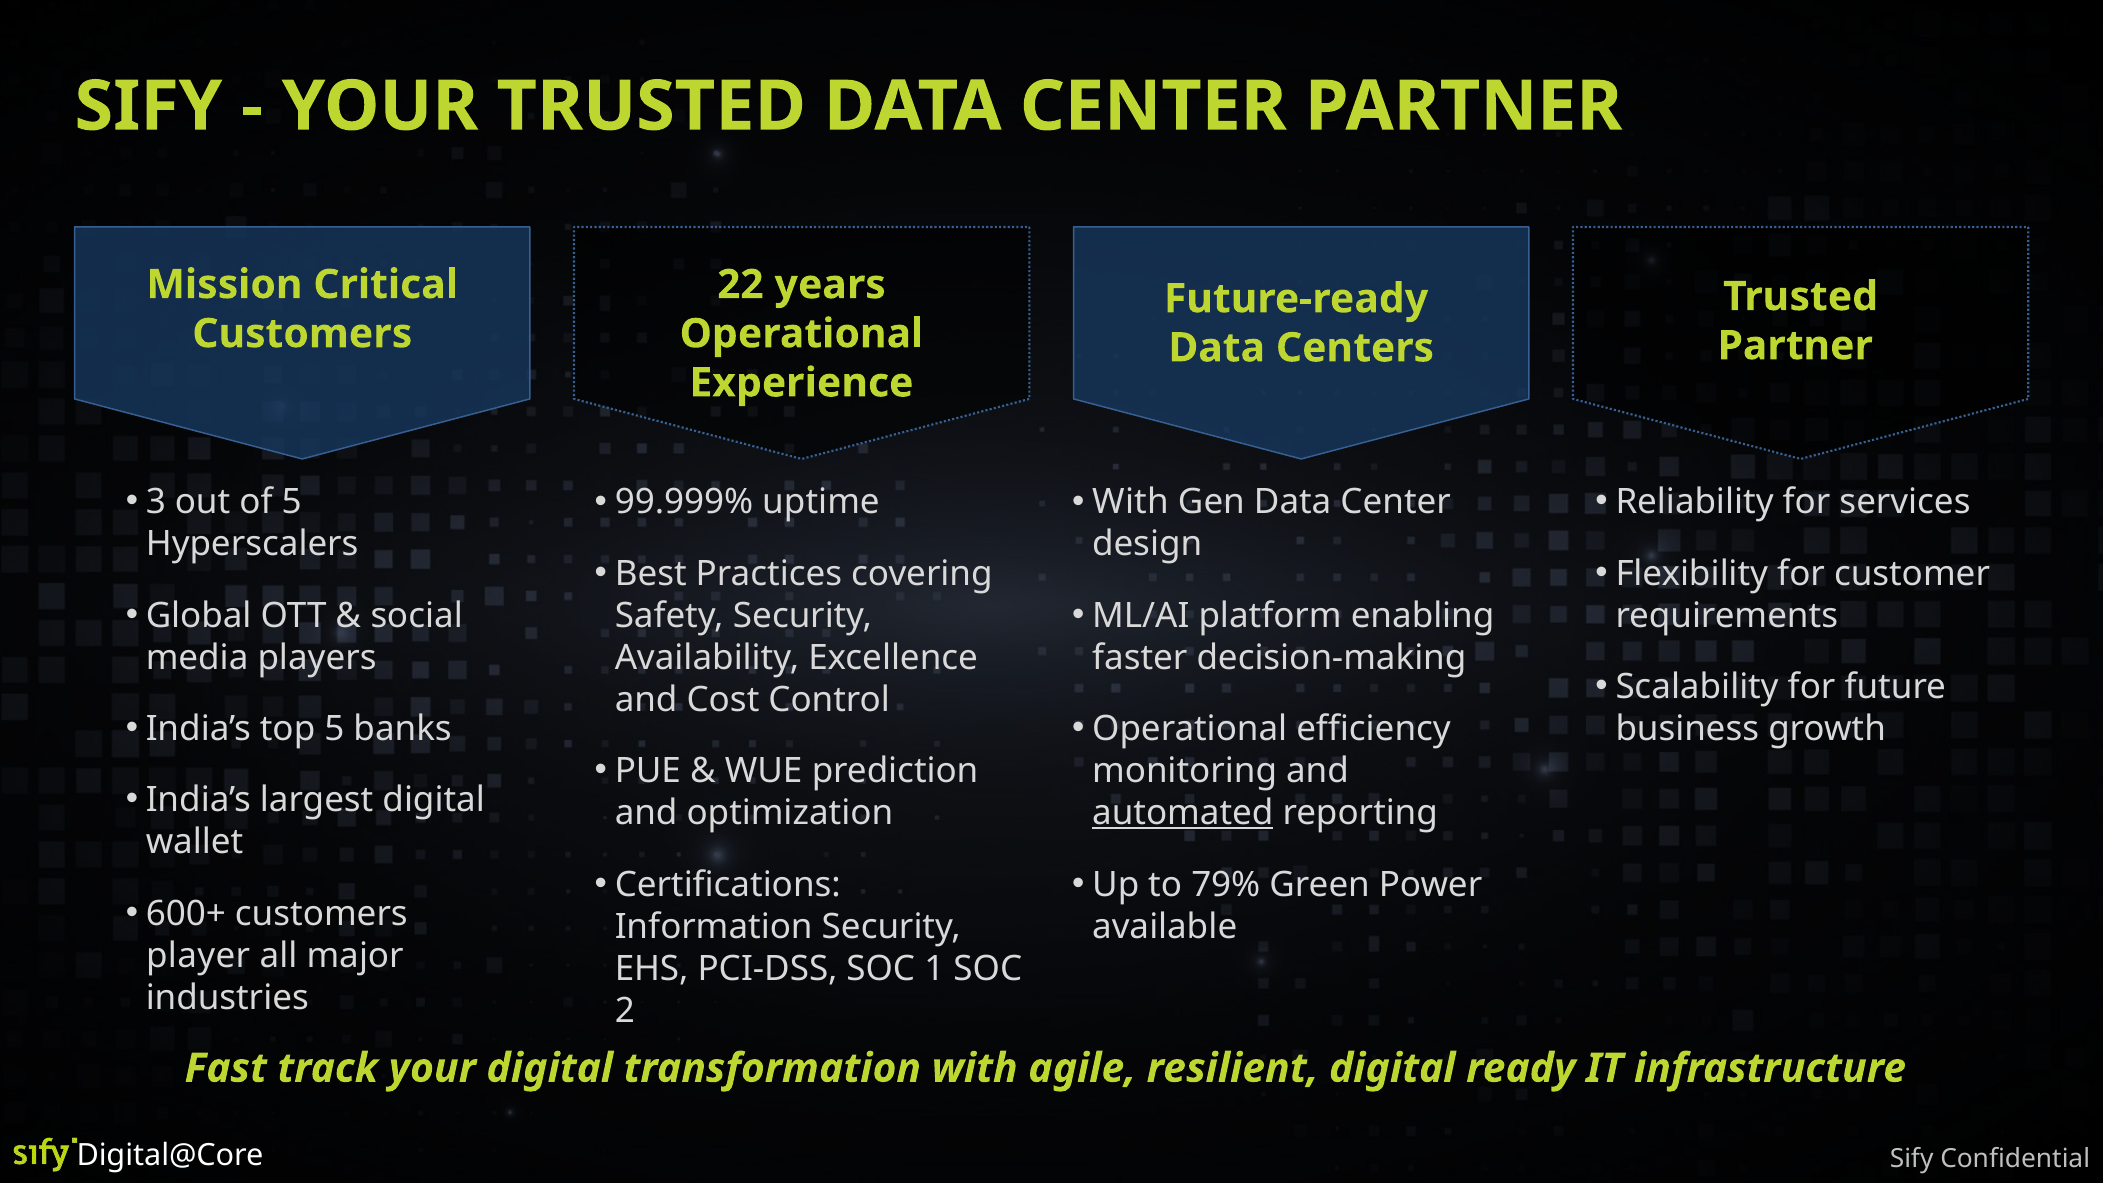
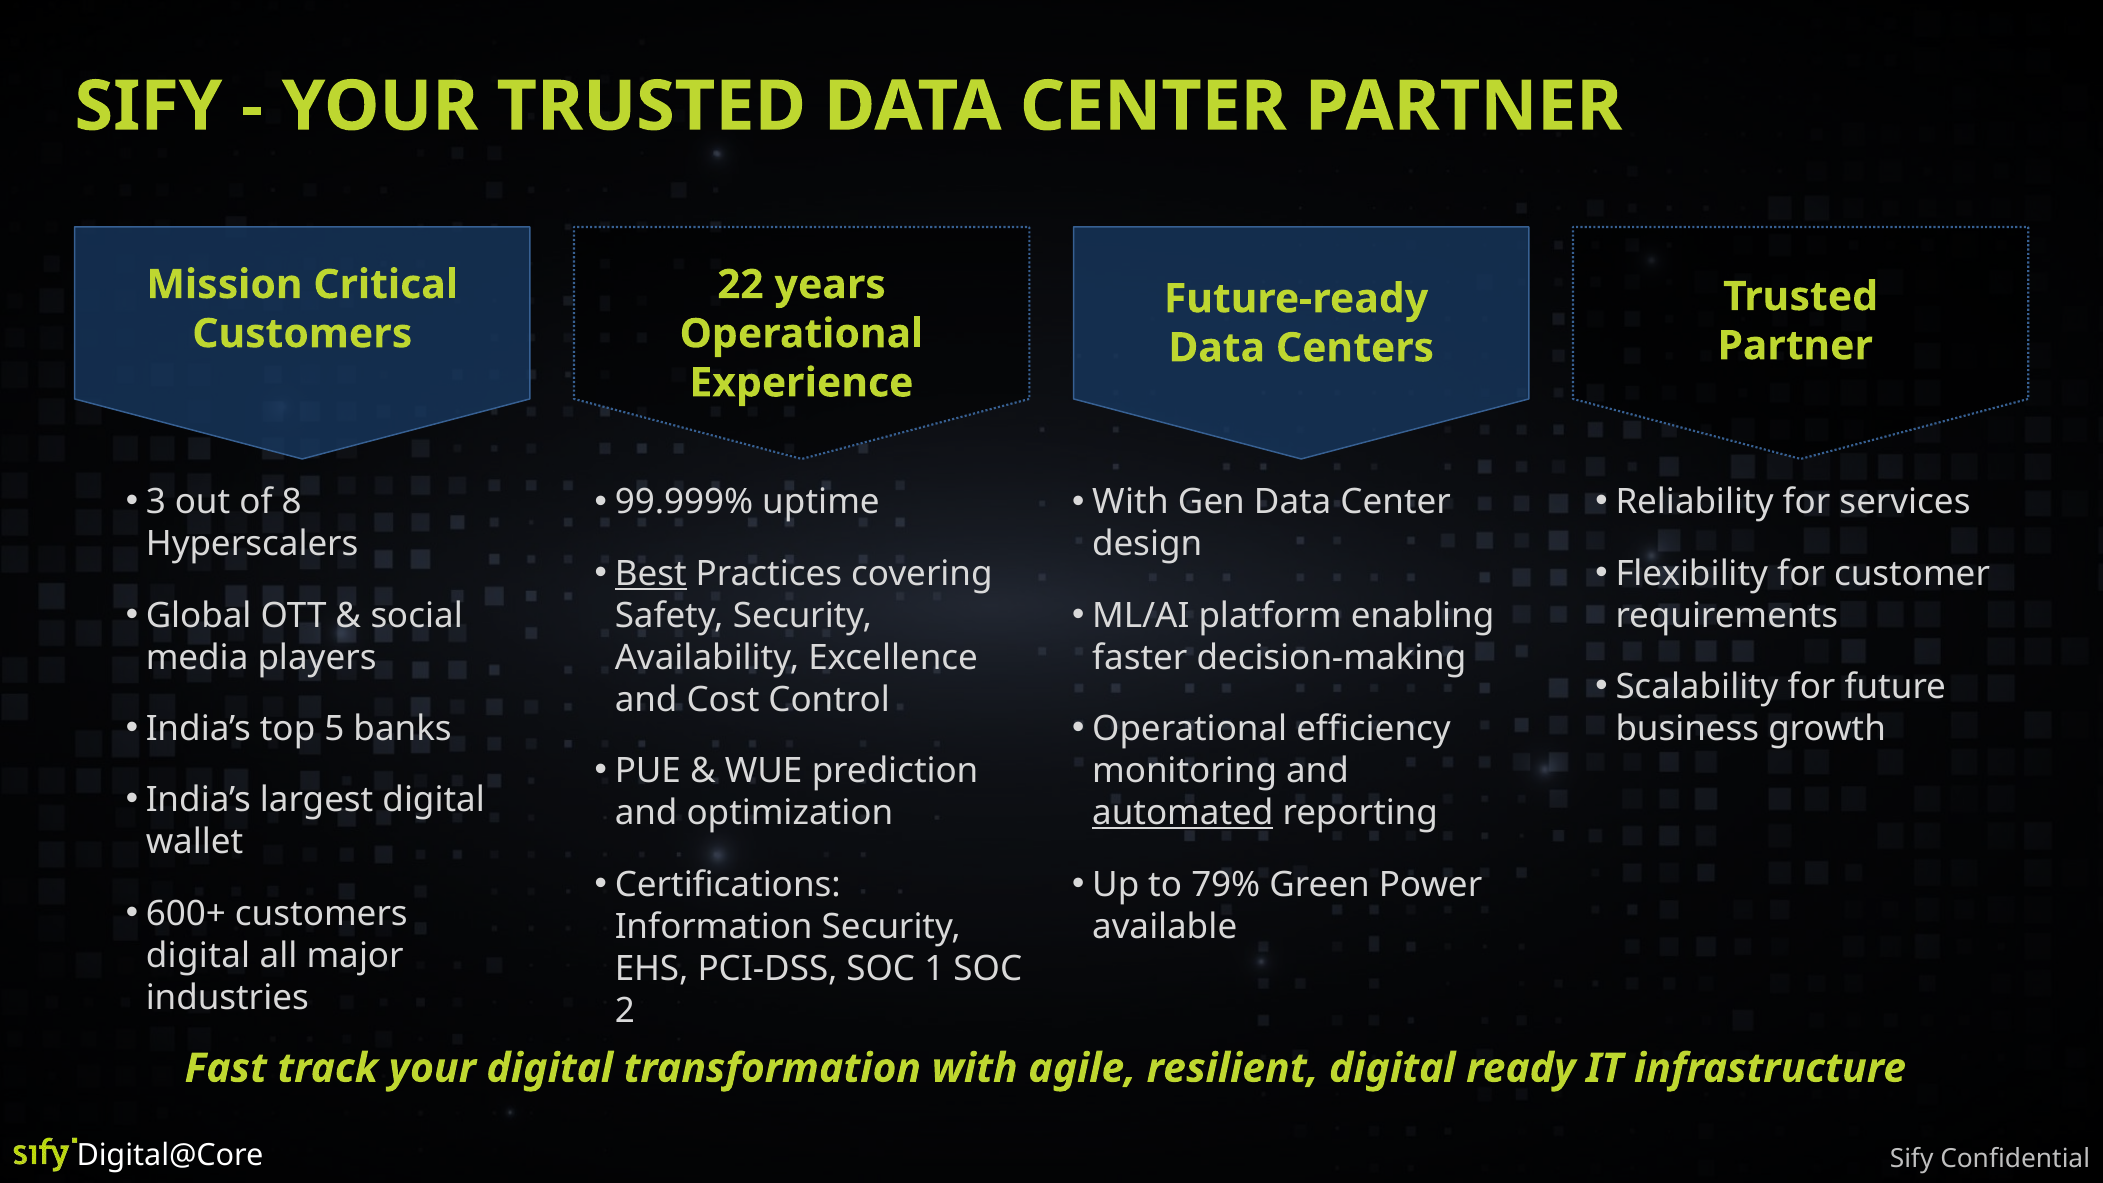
of 5: 5 -> 8 (292, 502)
Best underline: none -> present (651, 574)
player: player -> digital (198, 956)
